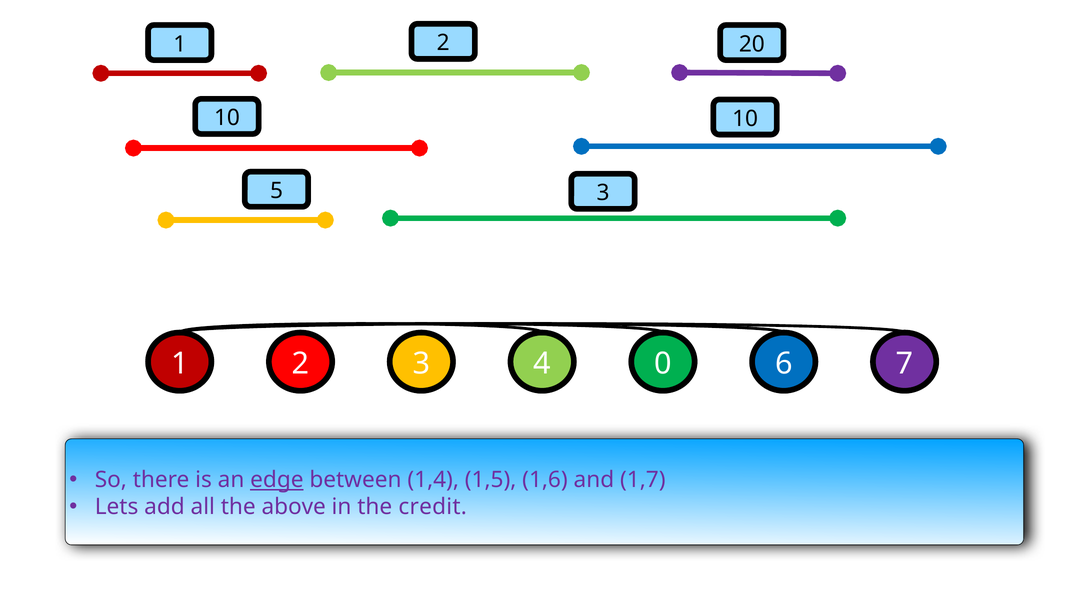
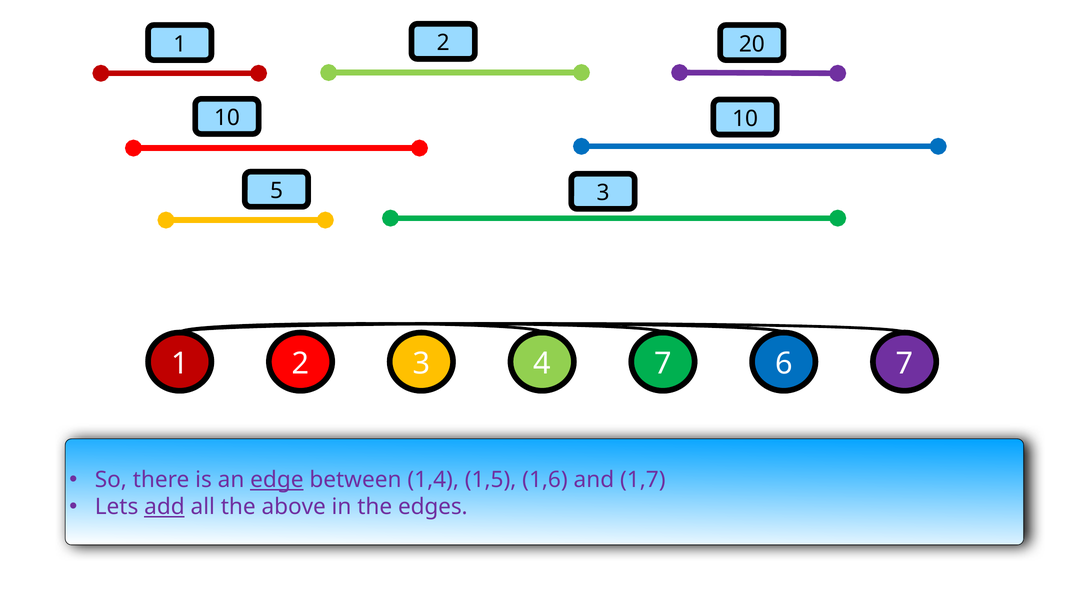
4 0: 0 -> 7 (663, 364)
add underline: none -> present (164, 507)
credit: credit -> edges (433, 507)
